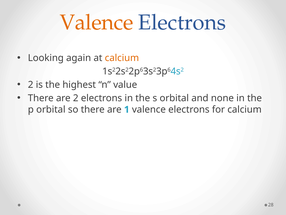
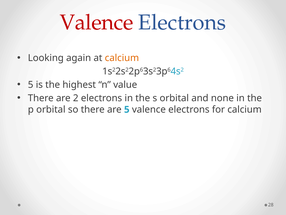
Valence colour: orange -> red (96, 22)
2: 2 -> 5 (31, 85)
are 1: 1 -> 5 (127, 109)
